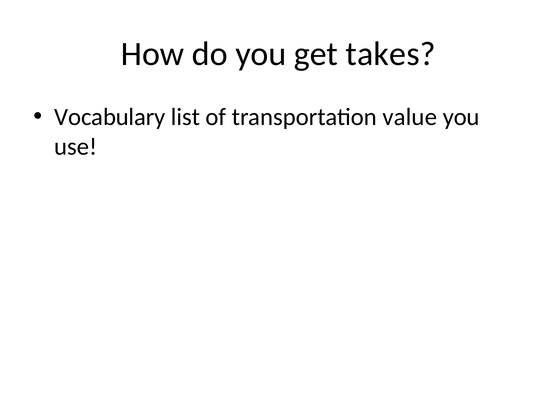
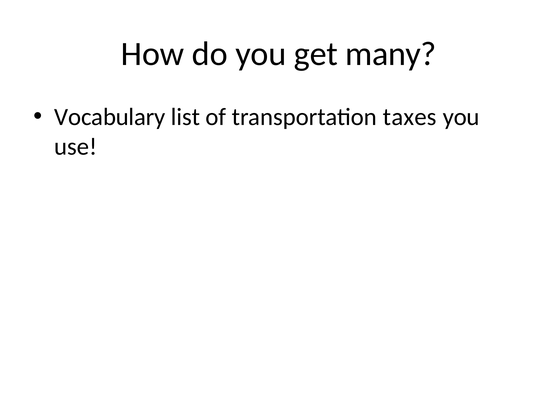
takes: takes -> many (391, 54)
value: value -> taxes (410, 117)
